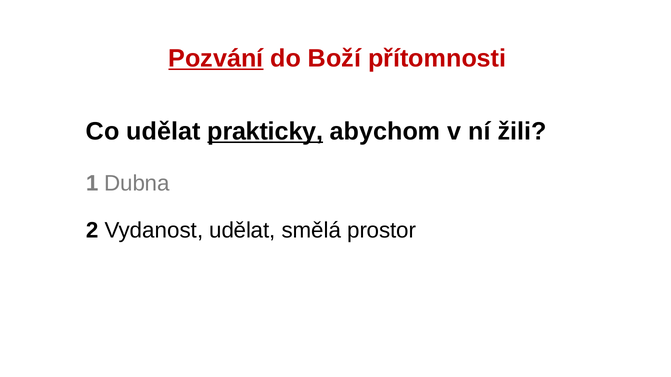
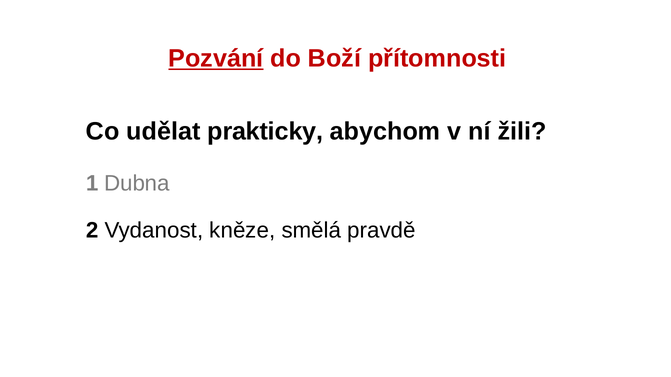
prakticky underline: present -> none (265, 131)
Vydanost udělat: udělat -> kněze (242, 231)
prostor: prostor -> pravdě (382, 231)
